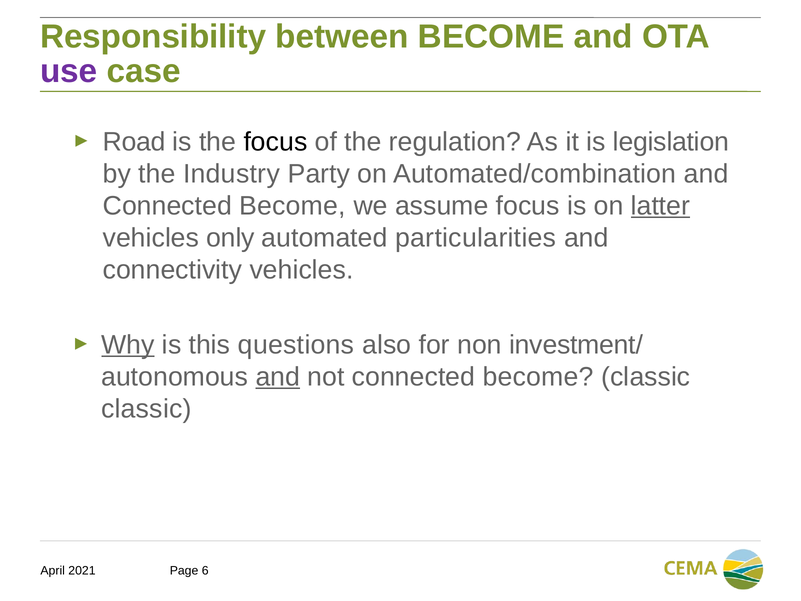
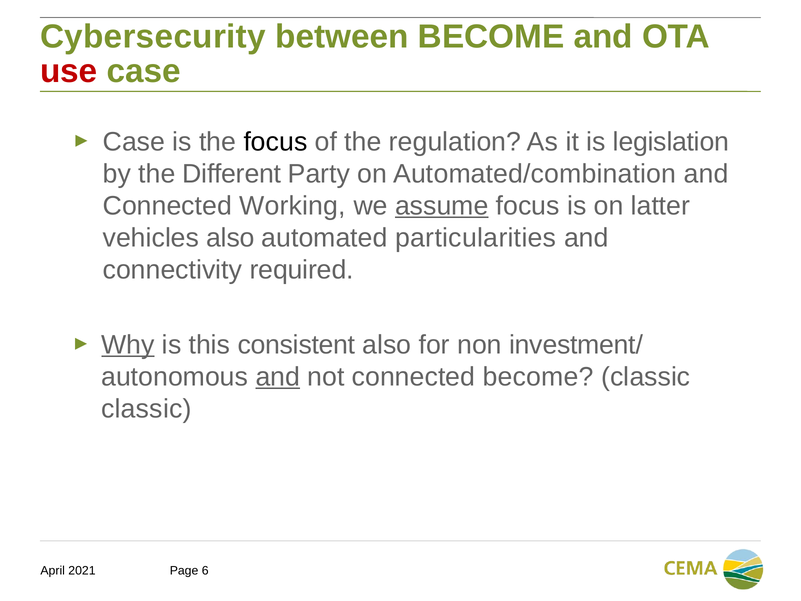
Responsibility: Responsibility -> Cybersecurity (153, 37)
use colour: purple -> red (69, 71)
Road: Road -> Case (134, 142)
Industry: Industry -> Different (232, 174)
Become: Become -> Working (292, 206)
assume underline: none -> present (442, 206)
latter underline: present -> none (660, 206)
vehicles only: only -> also (230, 238)
connectivity vehicles: vehicles -> required (302, 270)
questions: questions -> consistent (296, 345)
